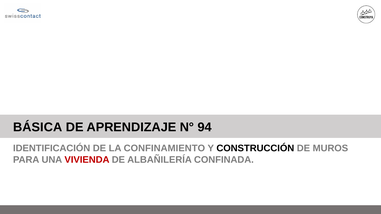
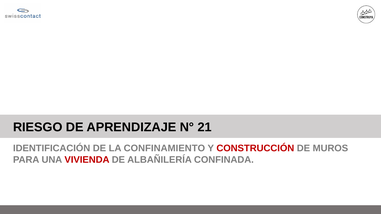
BÁSICA: BÁSICA -> RIESGO (38, 127)
94: 94 -> 21 (205, 127)
CONSTRUCCIÓN colour: black -> red (255, 148)
